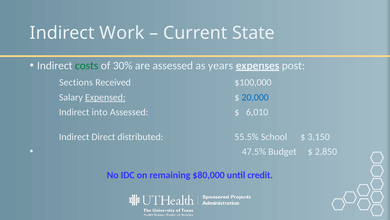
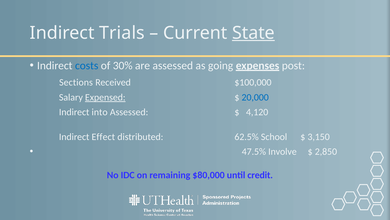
Work: Work -> Trials (122, 33)
State underline: none -> present (253, 33)
costs colour: green -> blue (87, 65)
years: years -> going (221, 65)
6,010: 6,010 -> 4,120 (257, 112)
Direct: Direct -> Effect (103, 137)
55.5%: 55.5% -> 62.5% (247, 137)
Budget: Budget -> Involve (282, 151)
